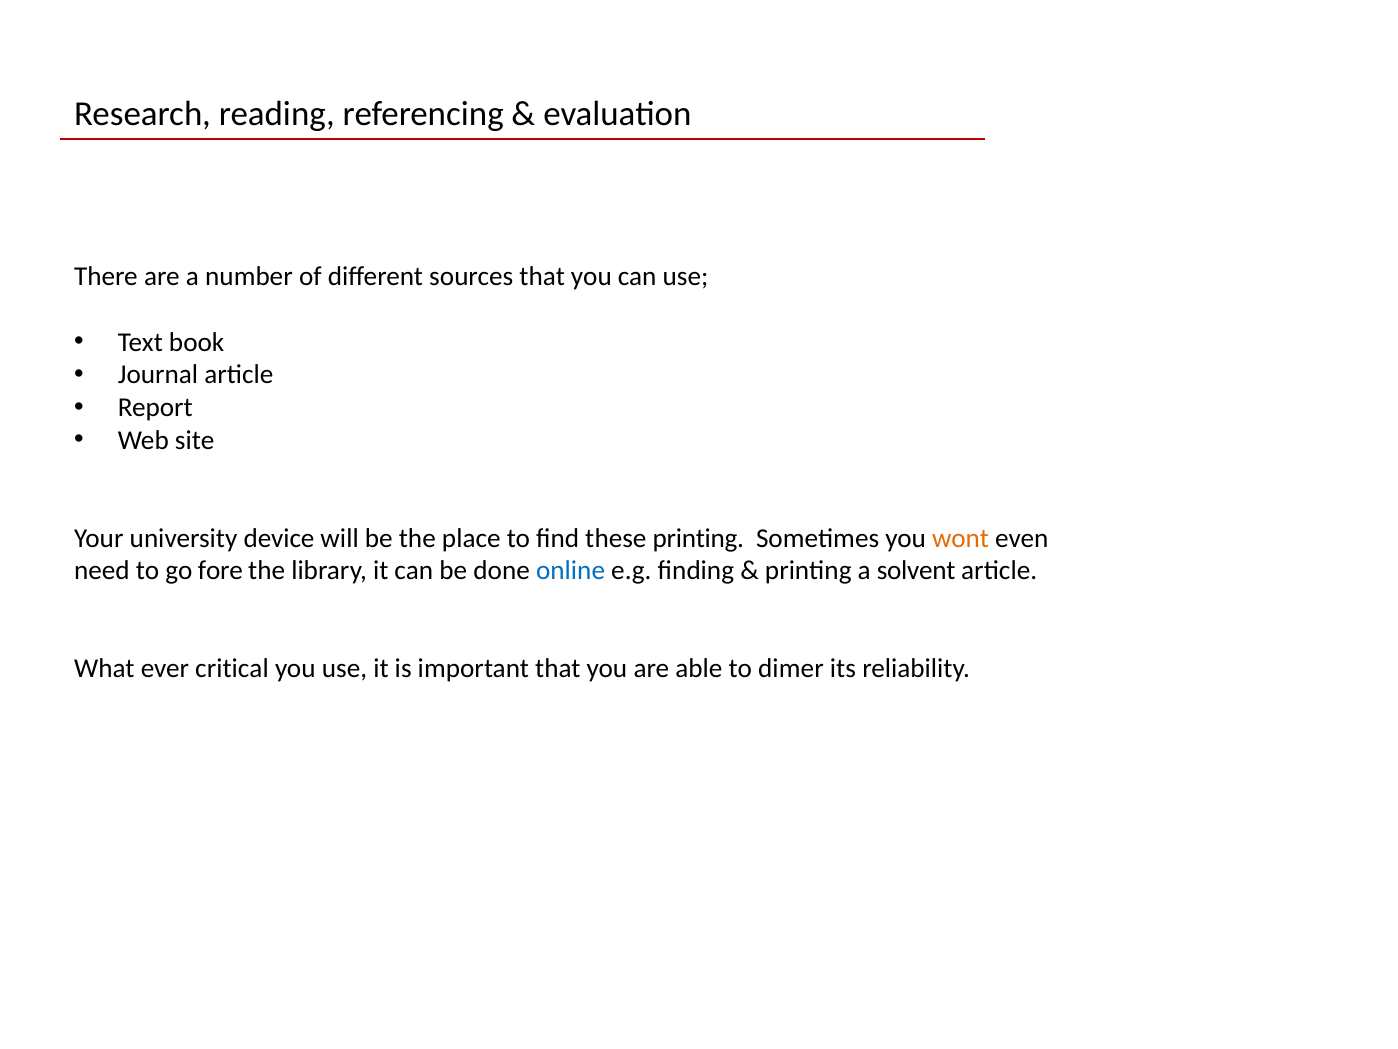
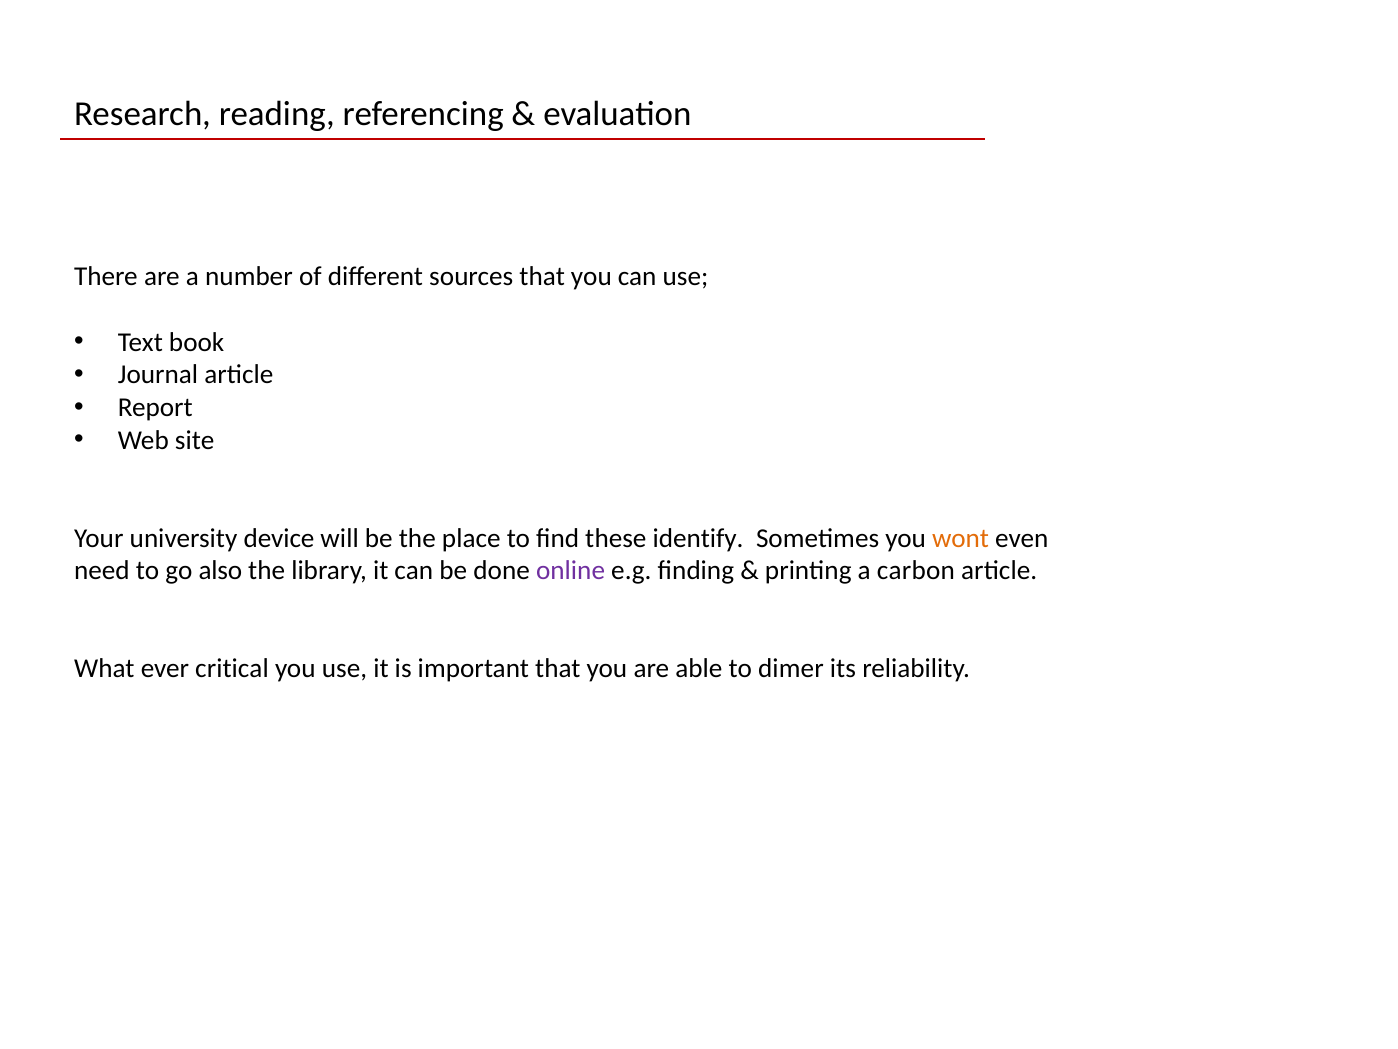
these printing: printing -> identify (698, 538)
fore: fore -> also (220, 570)
online colour: blue -> purple (571, 570)
solvent: solvent -> carbon (916, 570)
